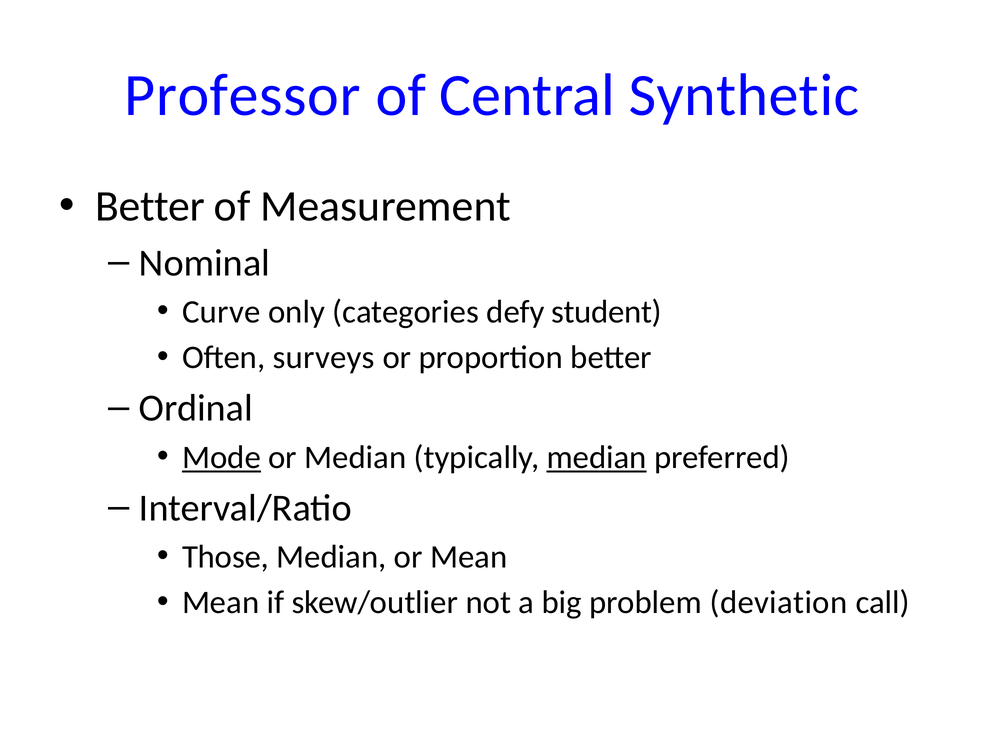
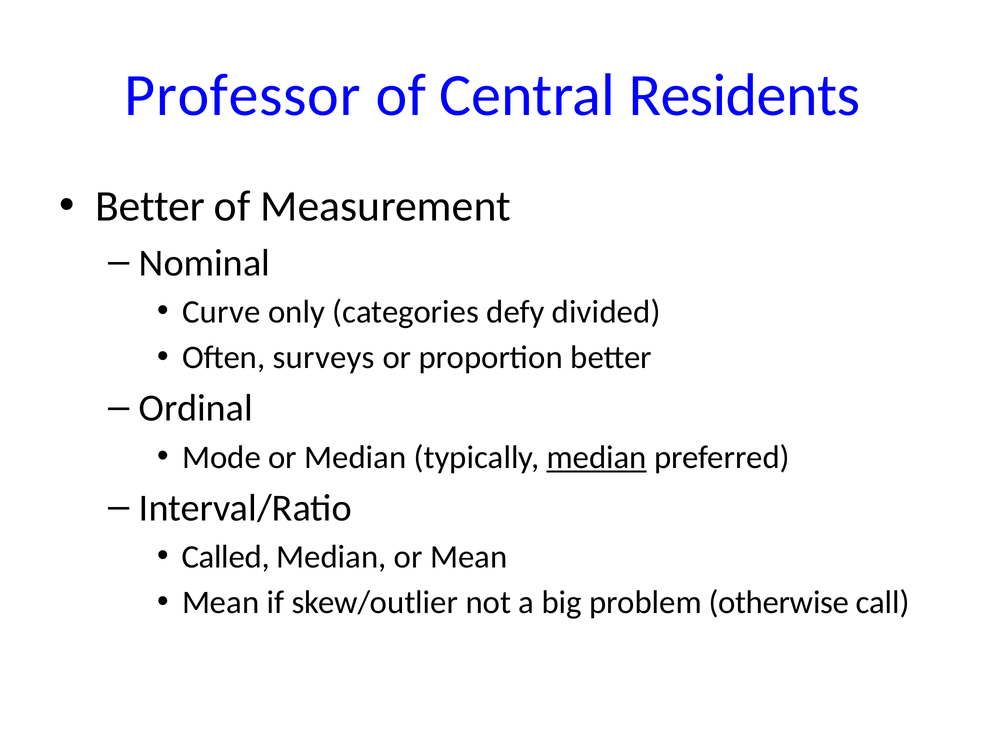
Synthetic: Synthetic -> Residents (744, 95)
student: student -> divided (606, 312)
Mode underline: present -> none (221, 457)
Those: Those -> Called (226, 557)
deviation: deviation -> otherwise (779, 603)
